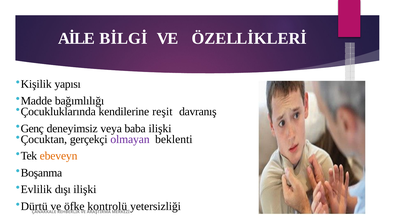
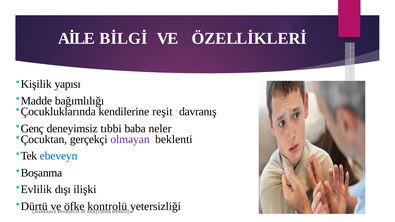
veya: veya -> tıbbi (111, 129)
baba ilişki: ilişki -> neler (160, 129)
ebeveyn colour: orange -> blue (59, 156)
